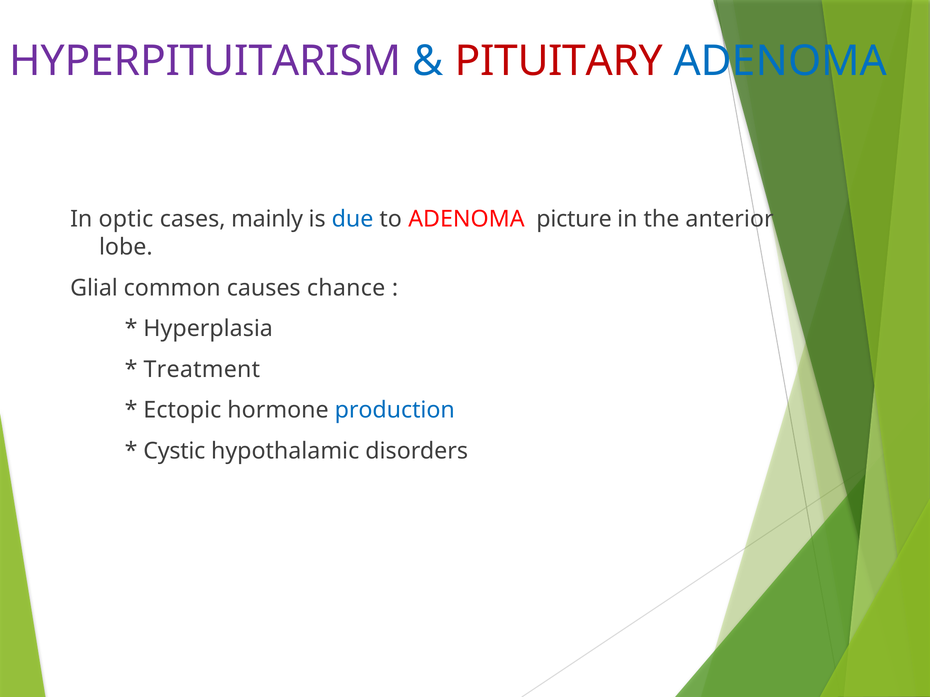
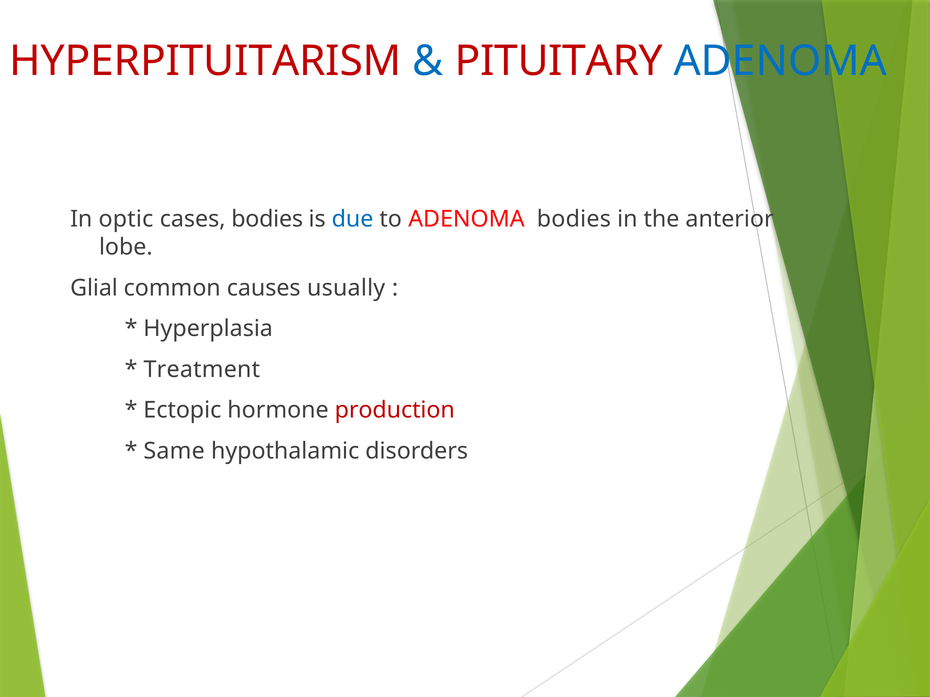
HYPERPITUITARISM colour: purple -> red (205, 61)
cases mainly: mainly -> bodies (267, 219)
ADENOMA picture: picture -> bodies (574, 219)
chance: chance -> usually (346, 288)
production colour: blue -> red (395, 411)
Cystic: Cystic -> Same (174, 451)
